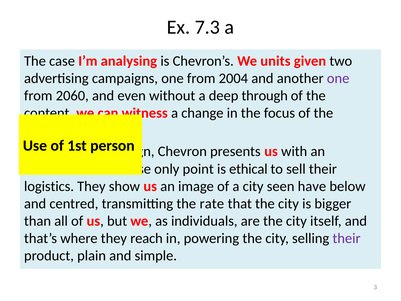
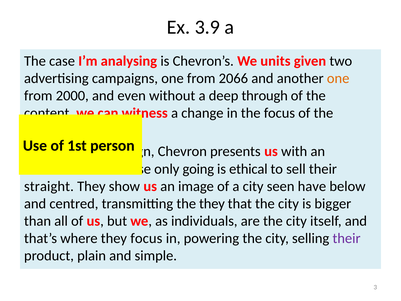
7.3: 7.3 -> 3.9 (207, 27)
2004: 2004 -> 2066 (233, 78)
one colour: purple -> orange (338, 78)
2060: 2060 -> 2000 (72, 96)
point: point -> going (198, 169)
logistics: logistics -> straight (49, 186)
the rate: rate -> they (212, 204)
they reach: reach -> focus (146, 238)
